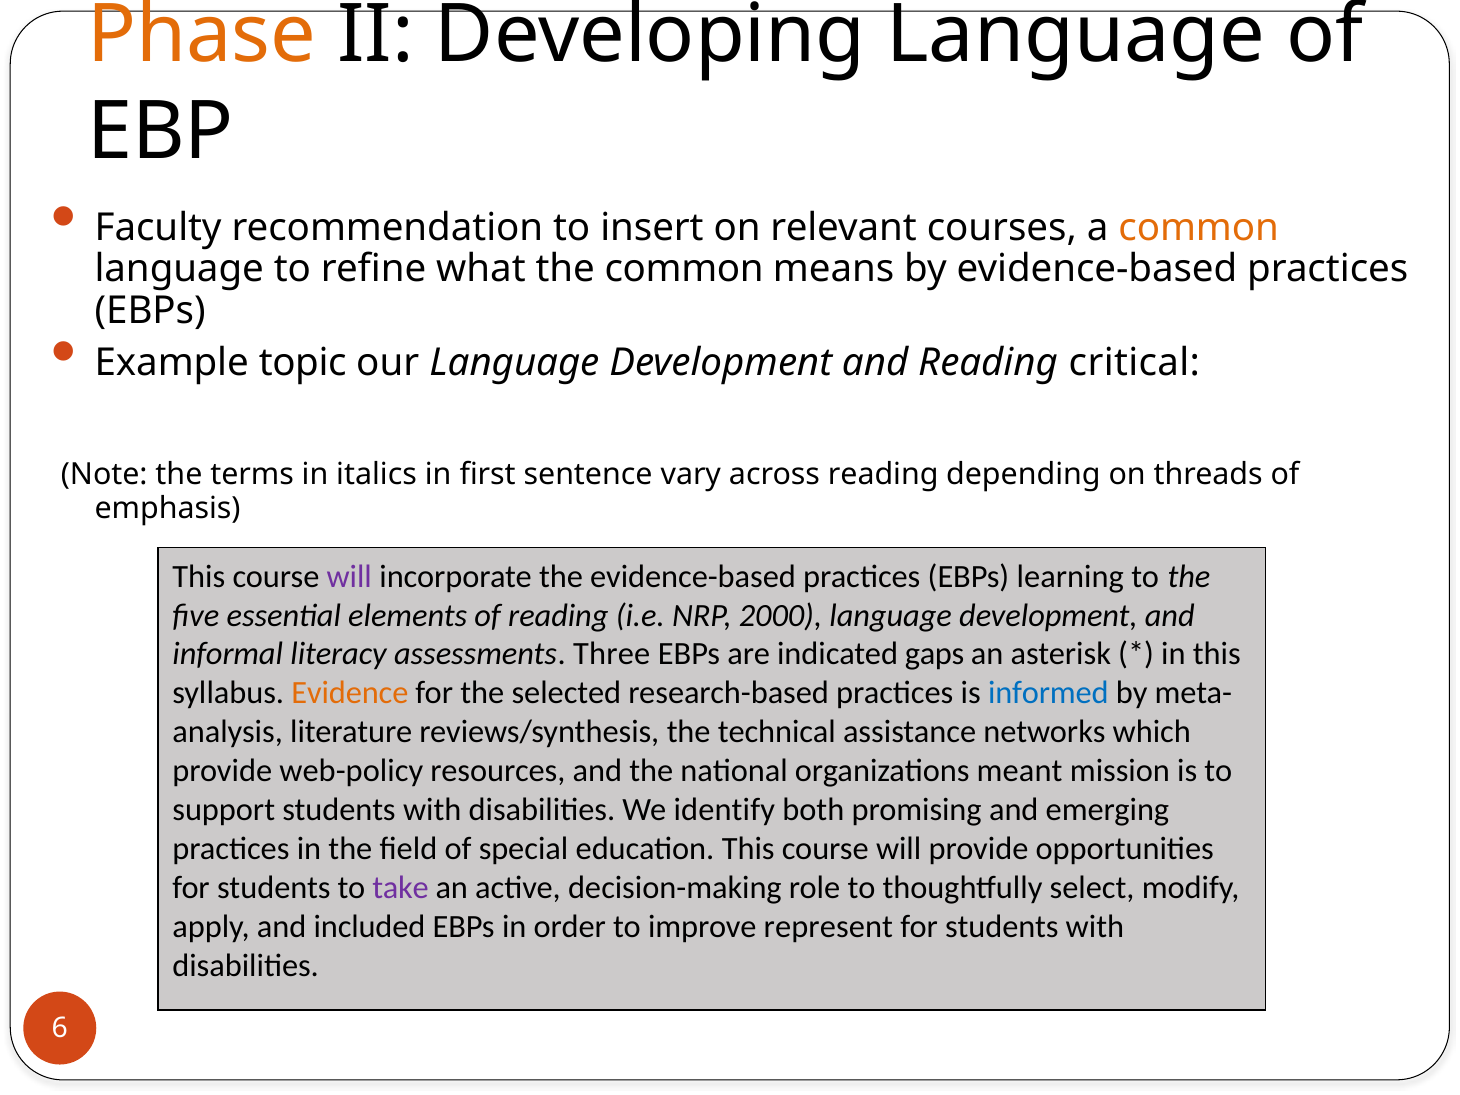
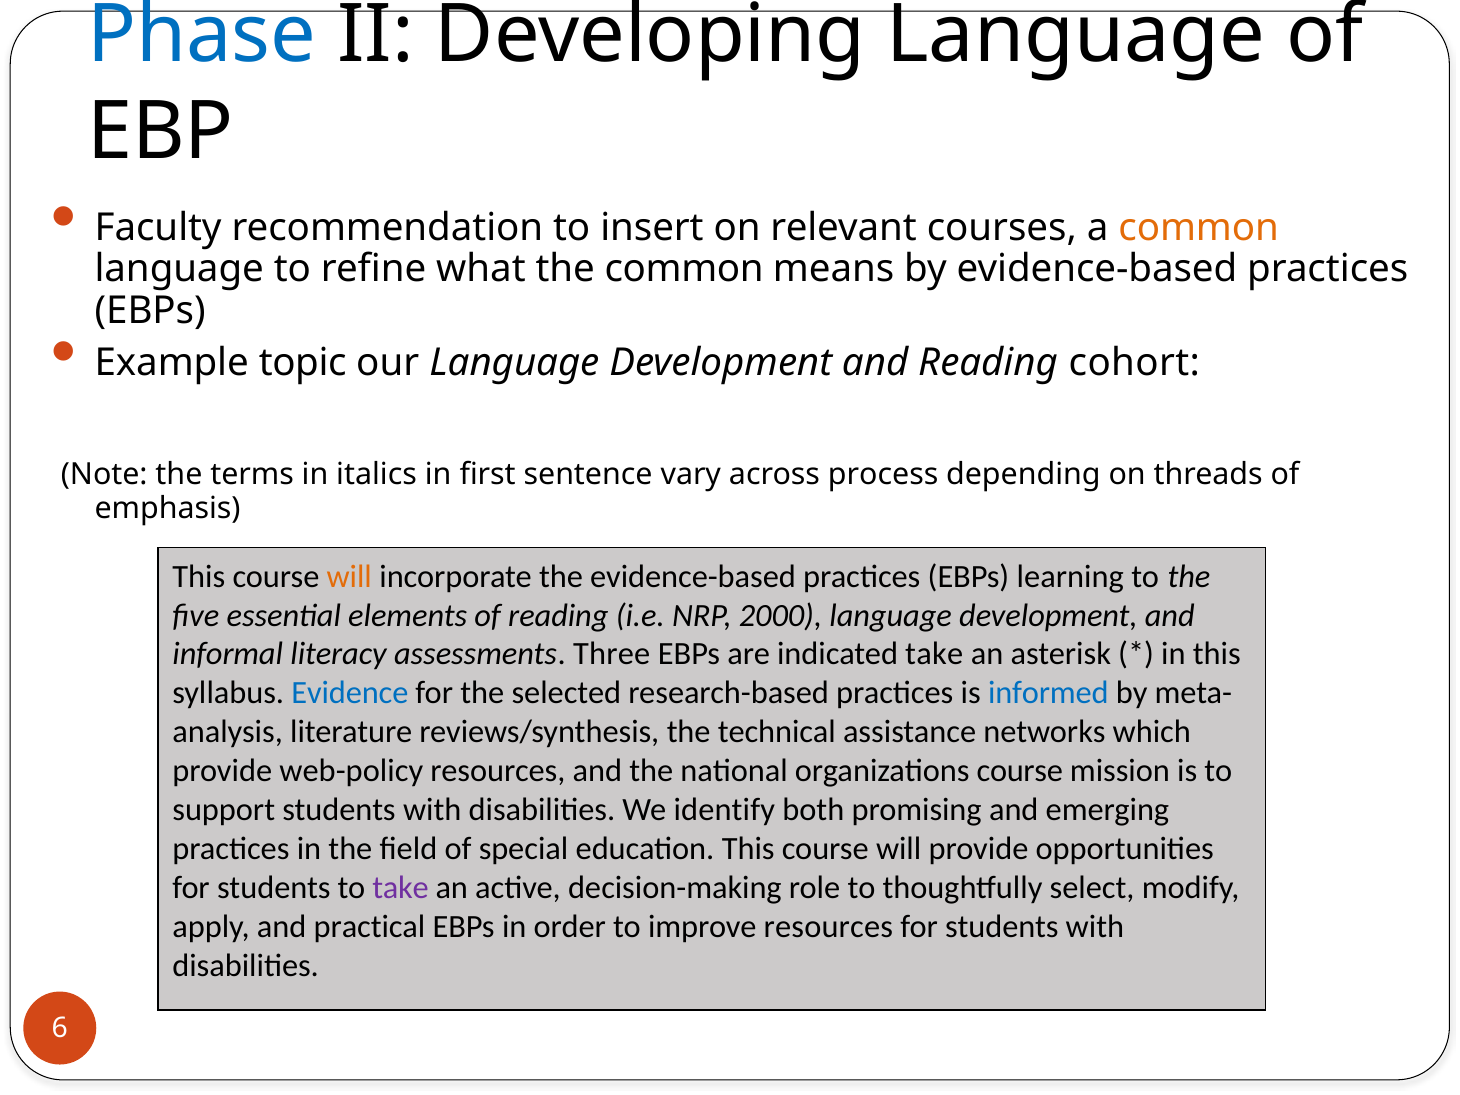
Phase colour: orange -> blue (202, 35)
critical: critical -> cohort (1134, 363)
across reading: reading -> process (883, 475)
will colour: purple -> orange (349, 576)
indicated gaps: gaps -> take (934, 654)
Evidence colour: orange -> blue (350, 693)
organizations meant: meant -> course (1020, 771)
included: included -> practical (369, 927)
improve represent: represent -> resources (828, 927)
